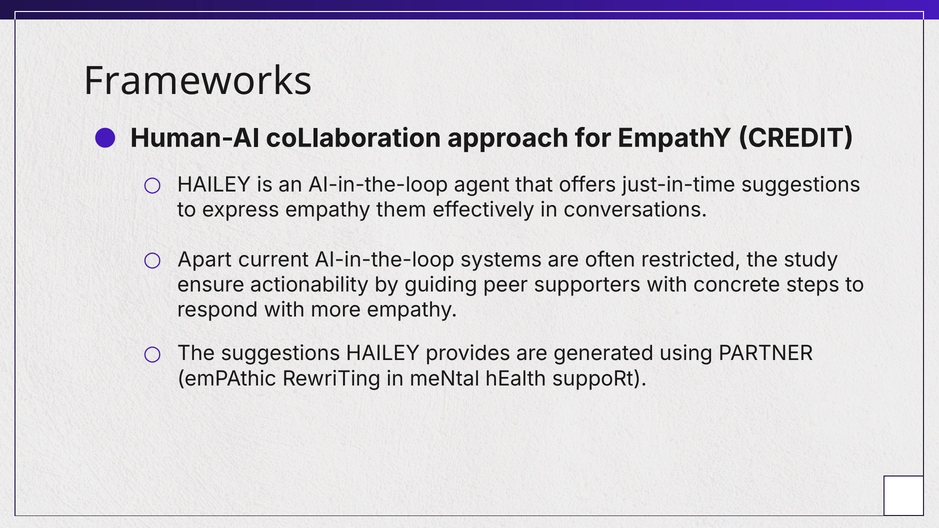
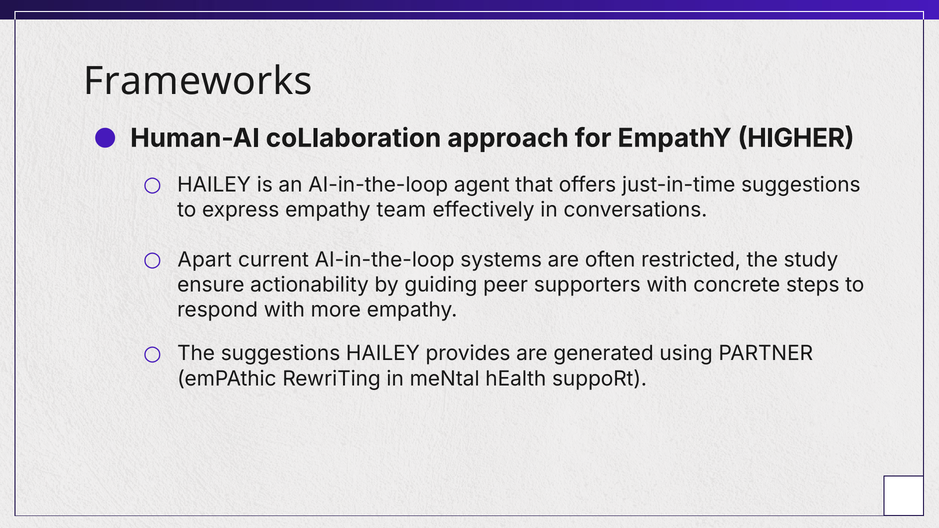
CREDIT: CREDIT -> HIGHER (796, 138)
them: them -> team (401, 210)
